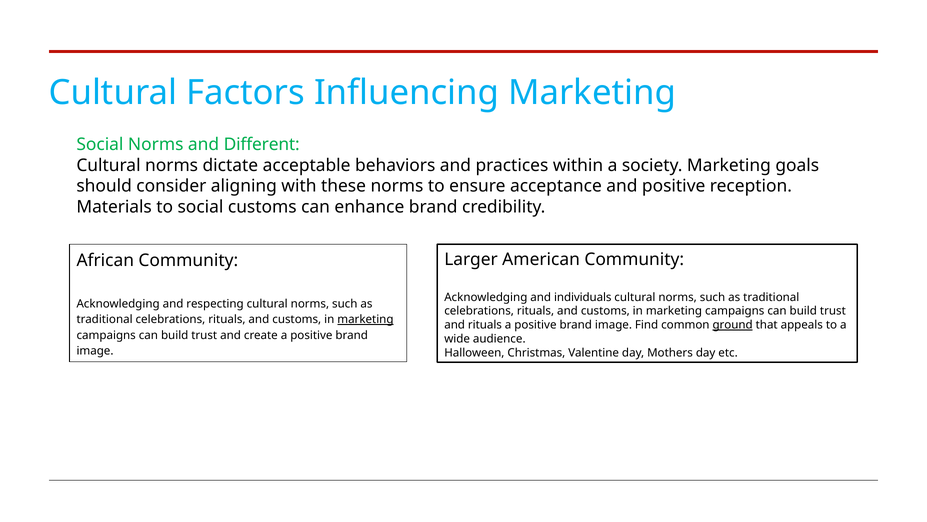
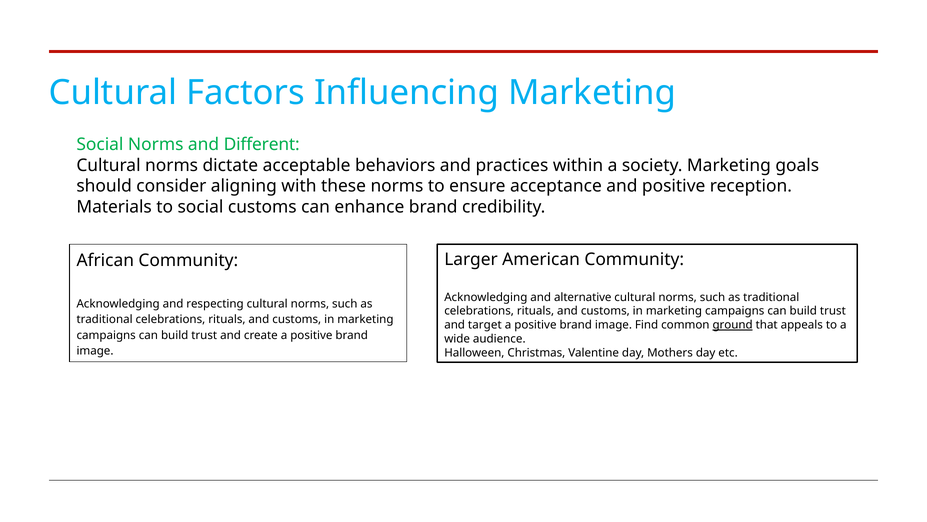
individuals: individuals -> alternative (583, 297)
marketing underline: present -> none (365, 319)
and rituals: rituals -> target (485, 325)
